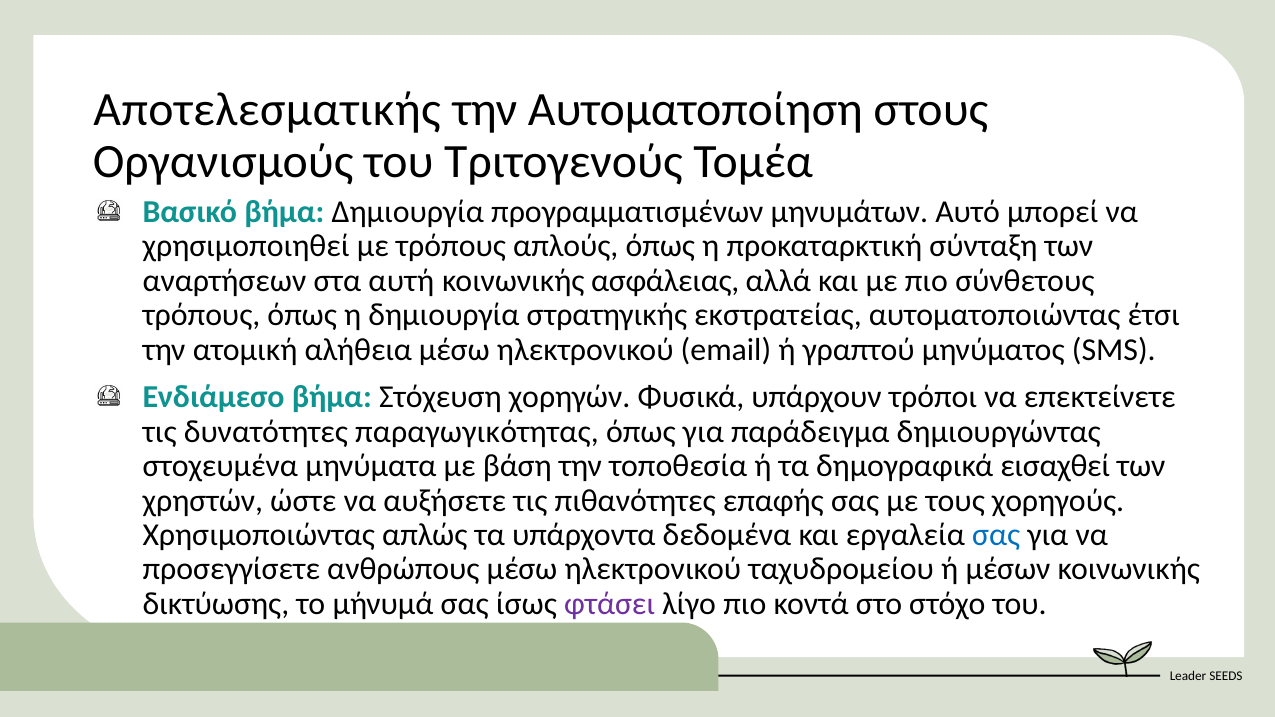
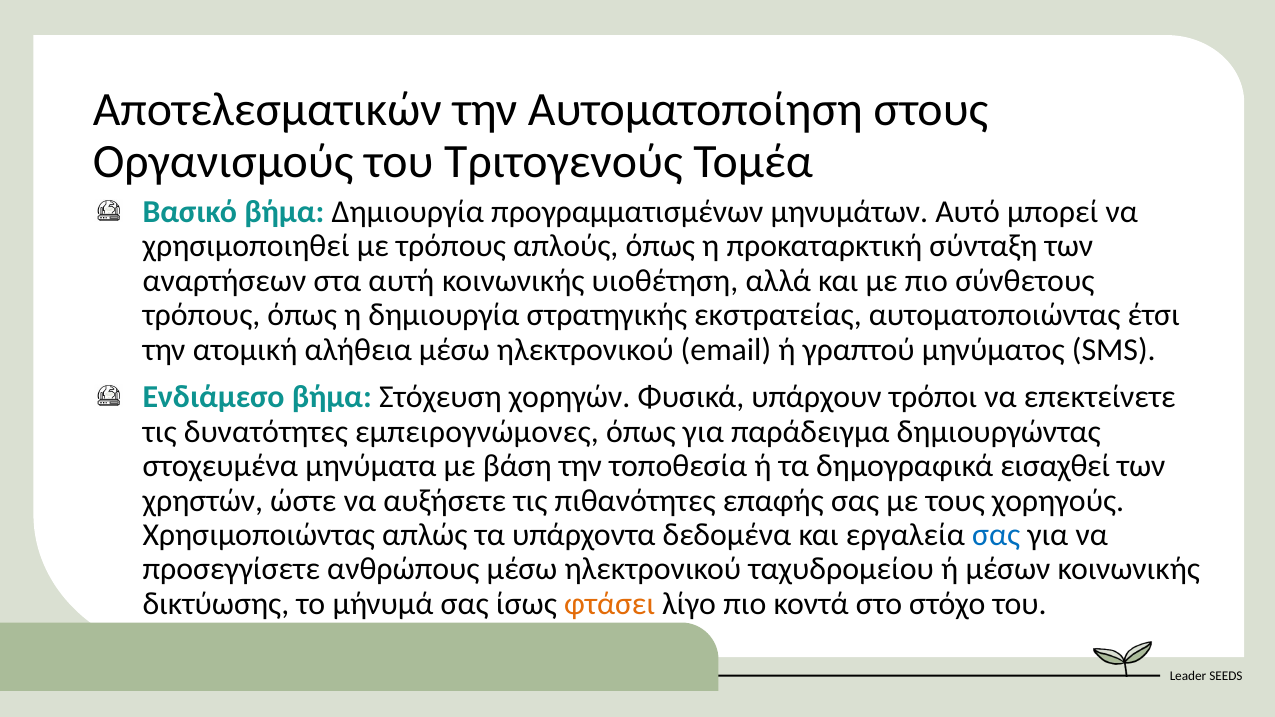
Αποτελεσματικής: Αποτελεσματικής -> Αποτελεσματικών (267, 110)
ασφάλειας: ασφάλειας -> υιοθέτηση (665, 281)
παραγωγικότητας: παραγωγικότητας -> εμπειρογνώμονες (477, 432)
φτάσει colour: purple -> orange (610, 604)
